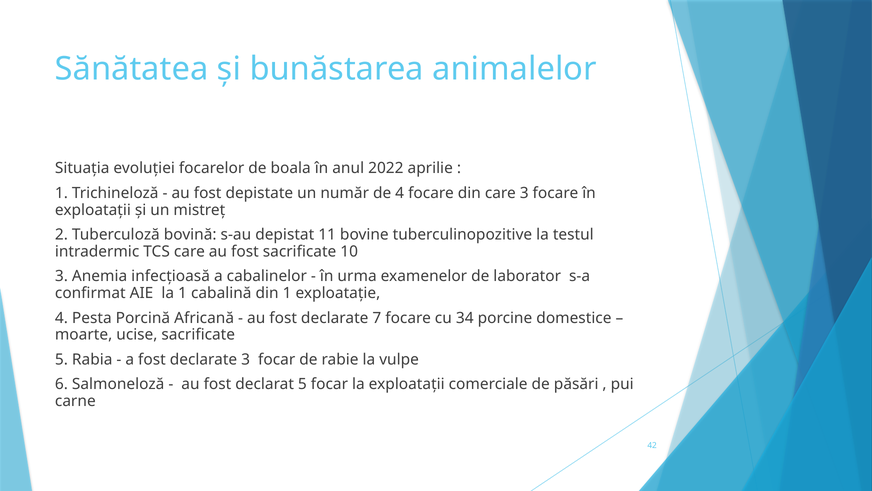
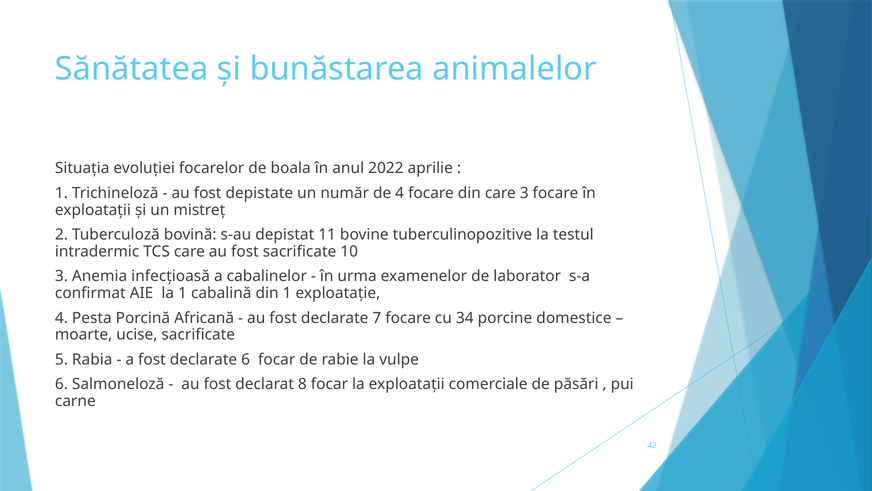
declarate 3: 3 -> 6 (246, 359)
declarat 5: 5 -> 8 (302, 384)
